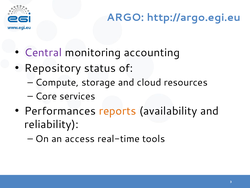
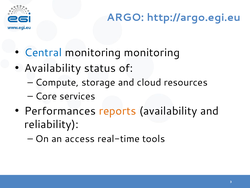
Central colour: purple -> blue (43, 52)
monitoring accounting: accounting -> monitoring (152, 52)
Repository: Repository -> Availability (53, 68)
